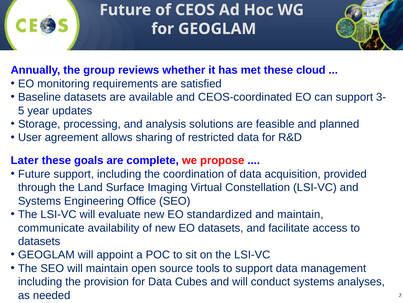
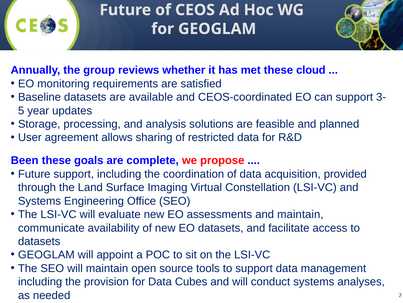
Later: Later -> Been (25, 160)
standardized: standardized -> assessments (219, 214)
